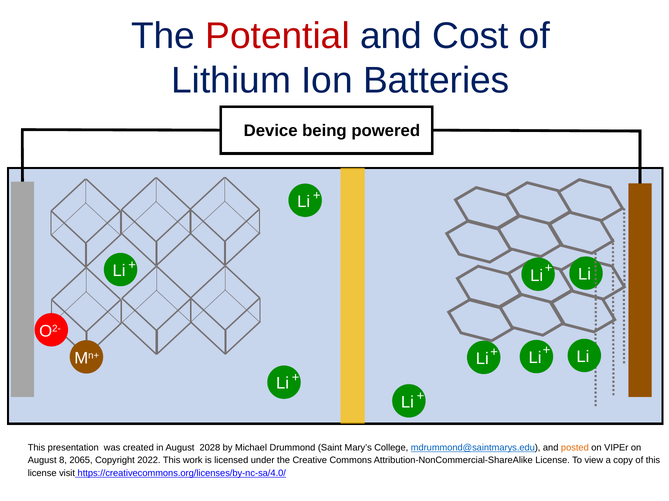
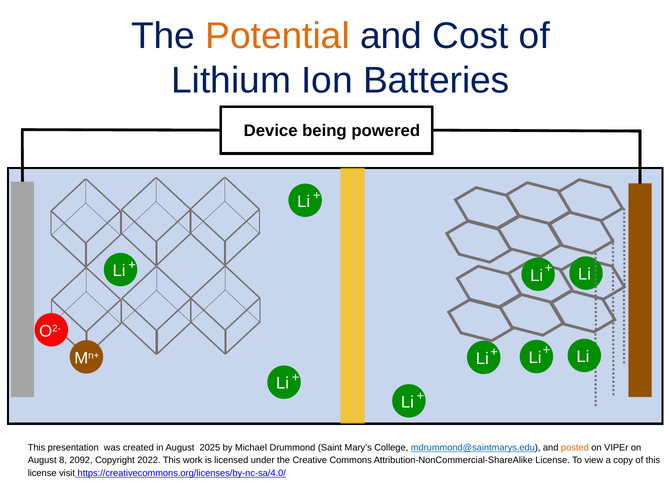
Potential colour: red -> orange (278, 36)
2028: 2028 -> 2025 (210, 448)
2065: 2065 -> 2092 (81, 461)
